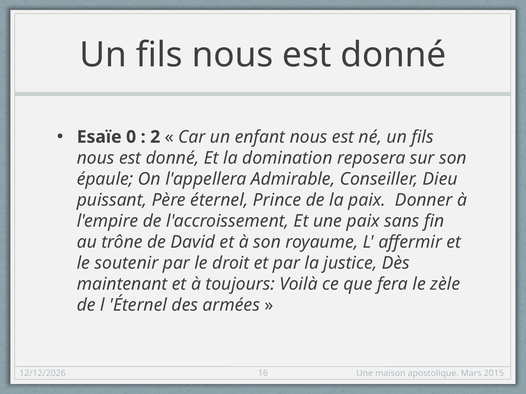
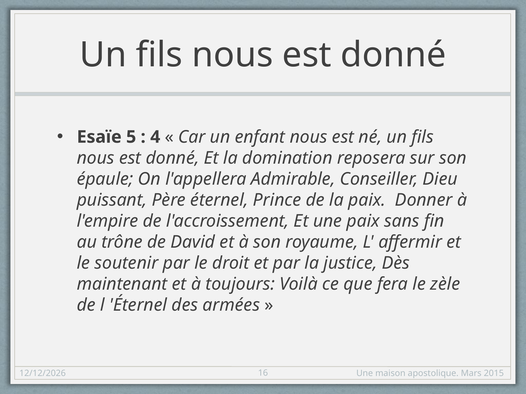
0: 0 -> 5 (131, 137)
2: 2 -> 4 (155, 137)
